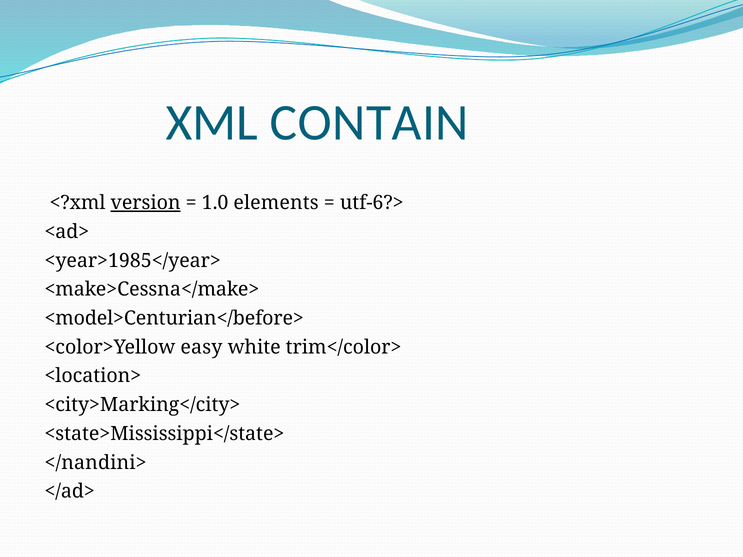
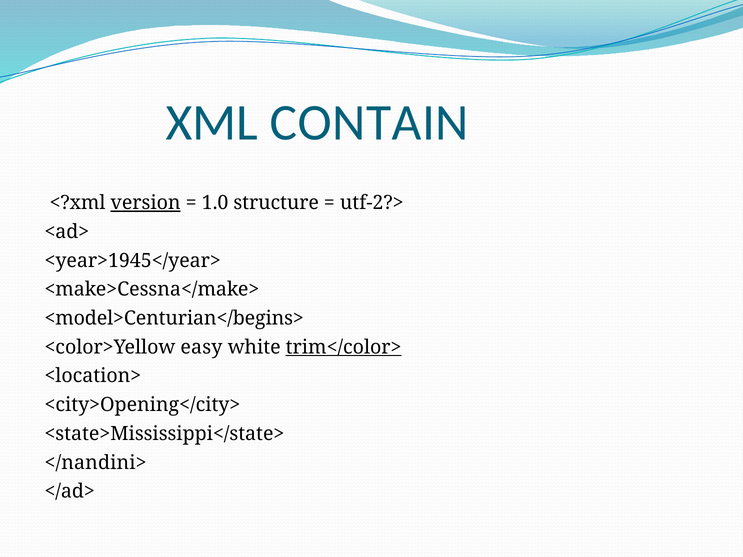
elements: elements -> structure (276, 203)
utf-6?>: utf-6?> -> utf-2?> (372, 203)
<year>1985</year>: <year>1985</year> -> <year>1945</year> (133, 261)
<model>Centurian</before>: <model>Centurian</before> -> <model>Centurian</begins> (174, 318)
trim</color> underline: none -> present (344, 347)
<city>Marking</city>: <city>Marking</city> -> <city>Opening</city> (142, 405)
